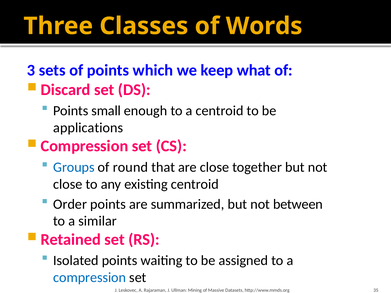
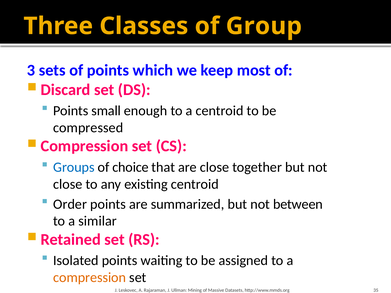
Words: Words -> Group (264, 26)
what: what -> most (254, 70)
applications: applications -> compressed (88, 128)
round: round -> choice (131, 167)
compression colour: blue -> orange (90, 278)
